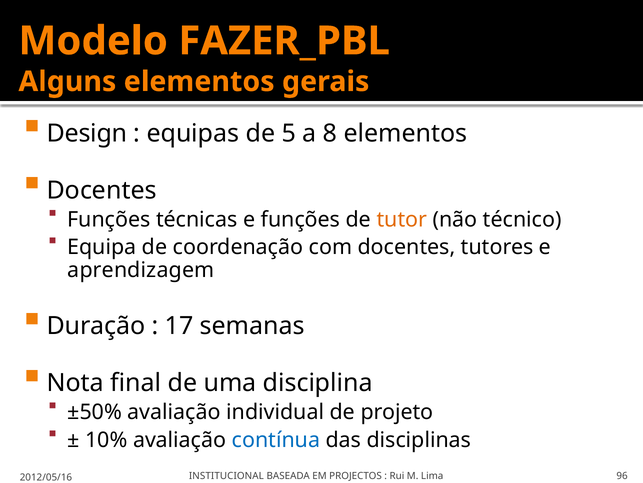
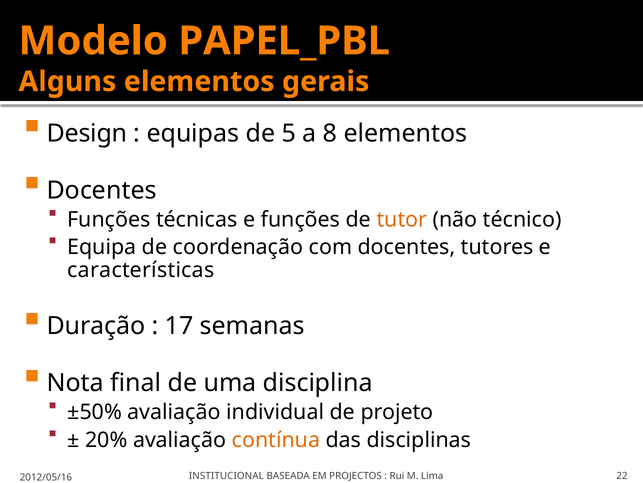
FAZER_PBL: FAZER_PBL -> PAPEL_PBL (284, 41)
aprendizagem: aprendizagem -> características (141, 270)
10%: 10% -> 20% (106, 439)
contínua colour: blue -> orange (276, 439)
96: 96 -> 22 (622, 475)
